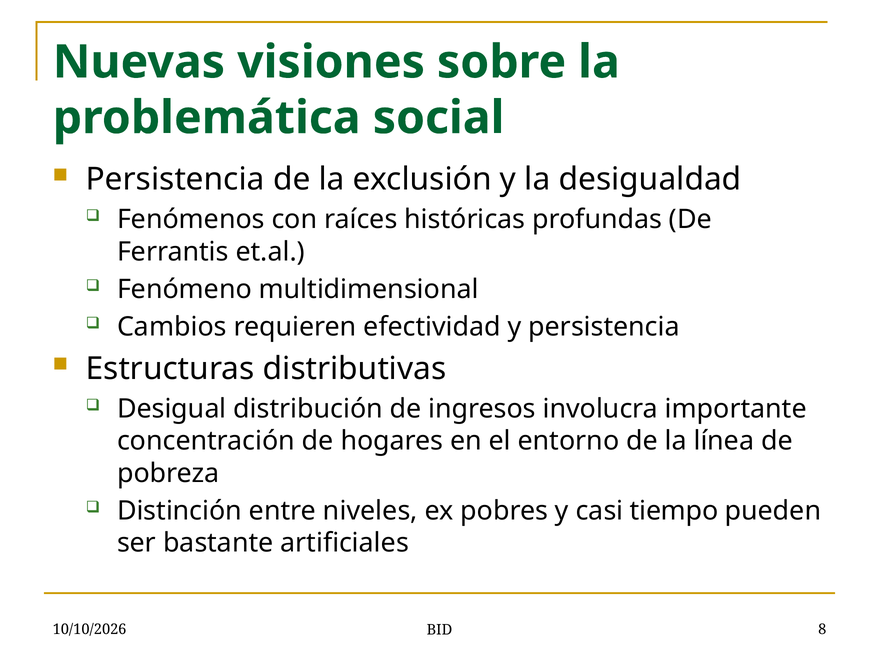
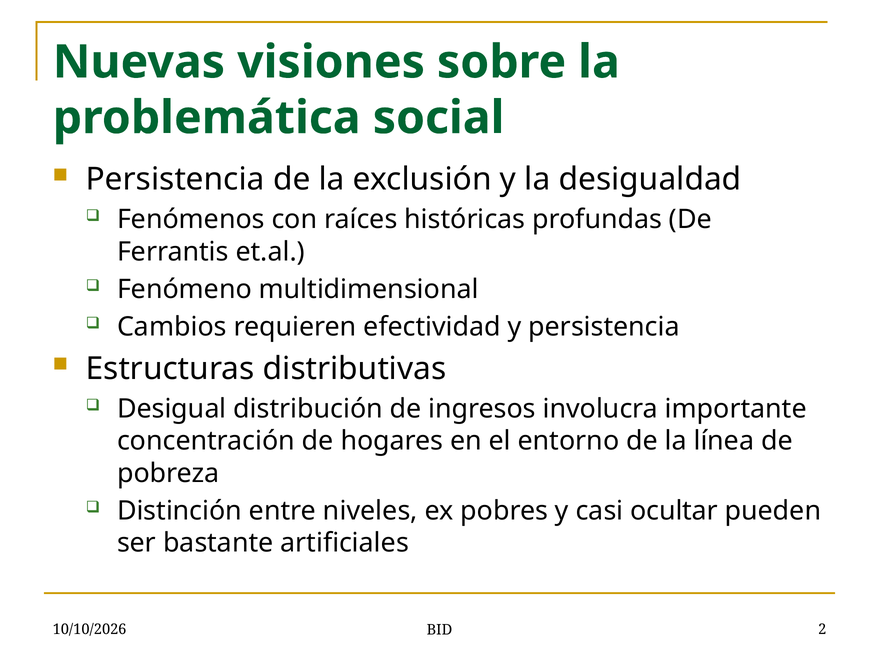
tiempo: tiempo -> ocultar (674, 511)
8: 8 -> 2 (822, 630)
